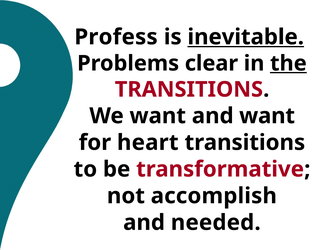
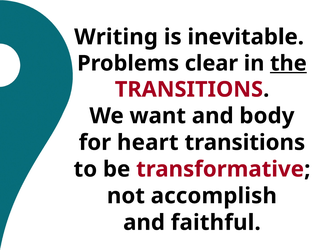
Profess: Profess -> Writing (116, 37)
inevitable underline: present -> none (246, 37)
and want: want -> body (267, 116)
needed: needed -> faithful (216, 223)
